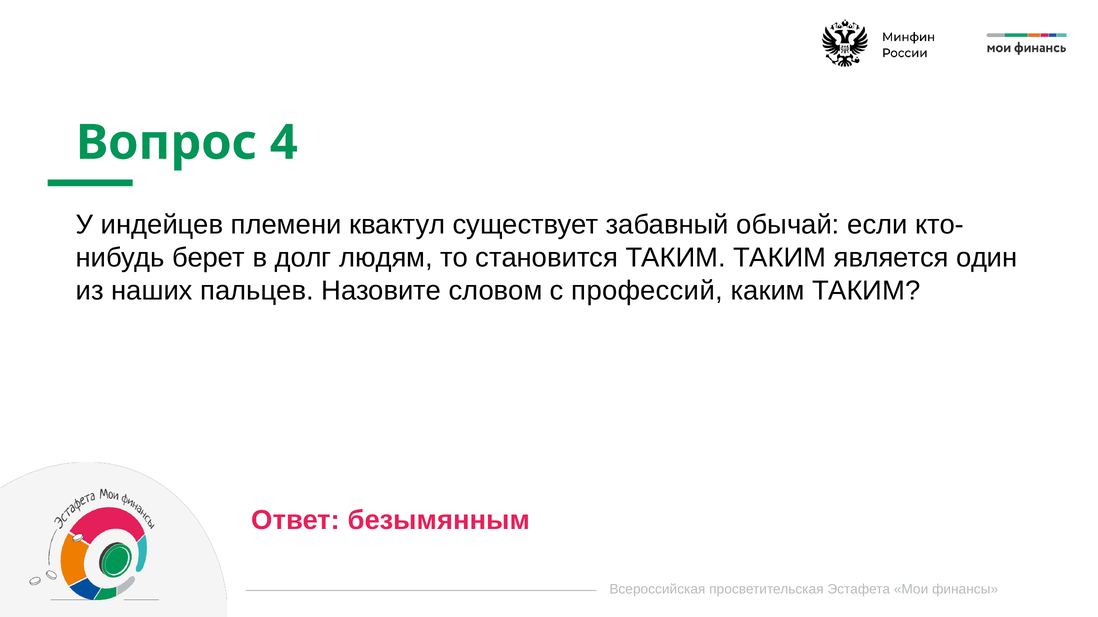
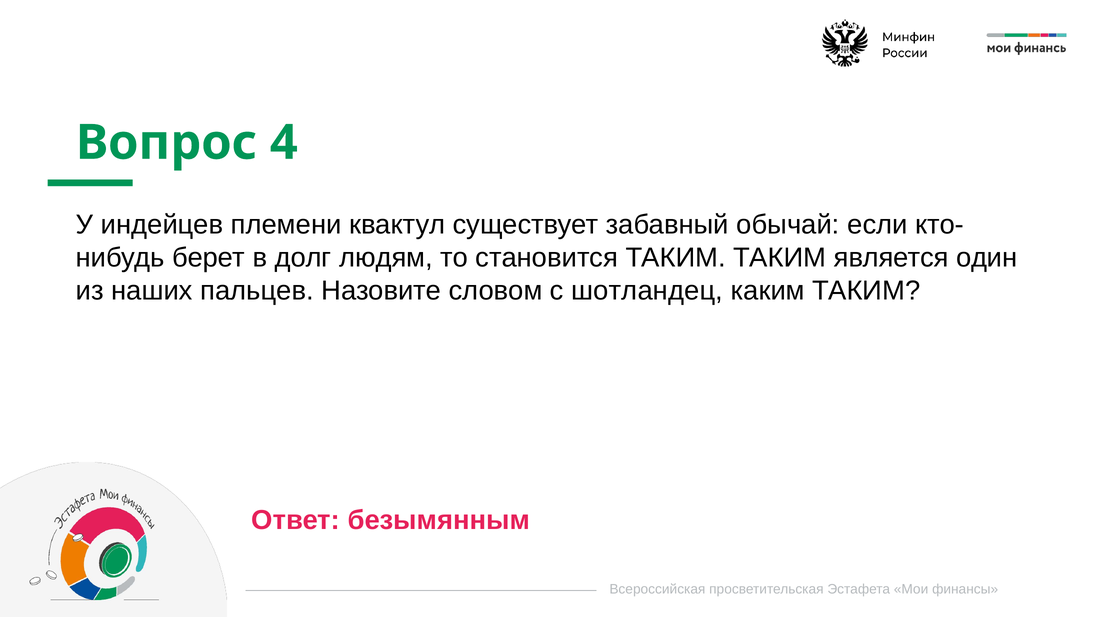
профессий: профессий -> шотландец (647, 291)
